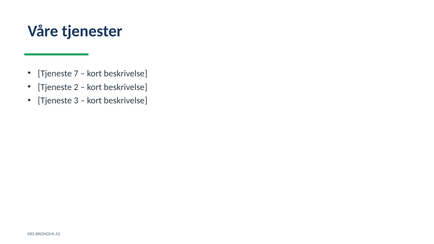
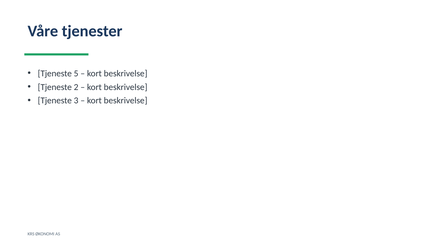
7: 7 -> 5 (76, 74)
